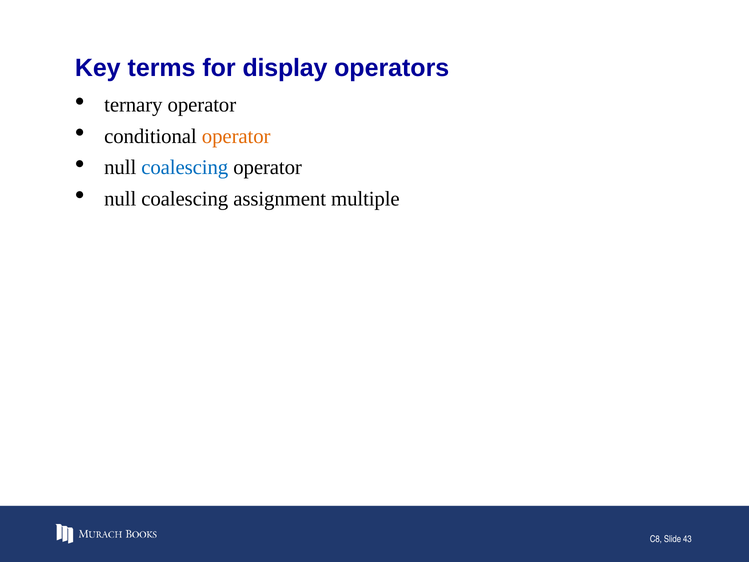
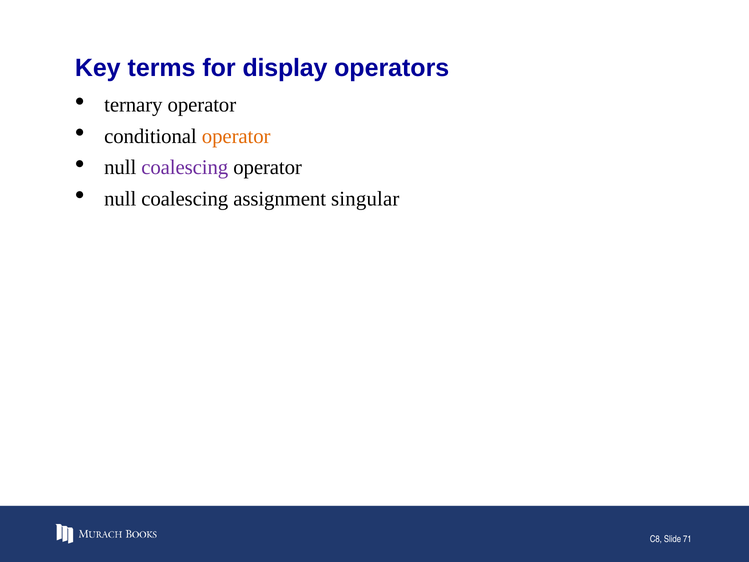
coalescing colour: blue -> purple (185, 168)
multiple: multiple -> singular (365, 199)
43: 43 -> 71 (687, 539)
